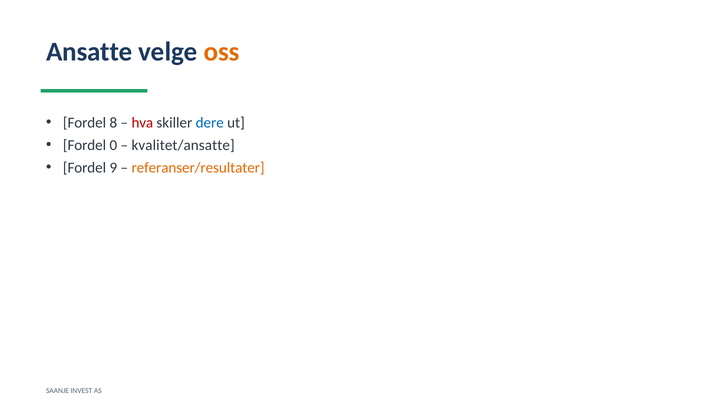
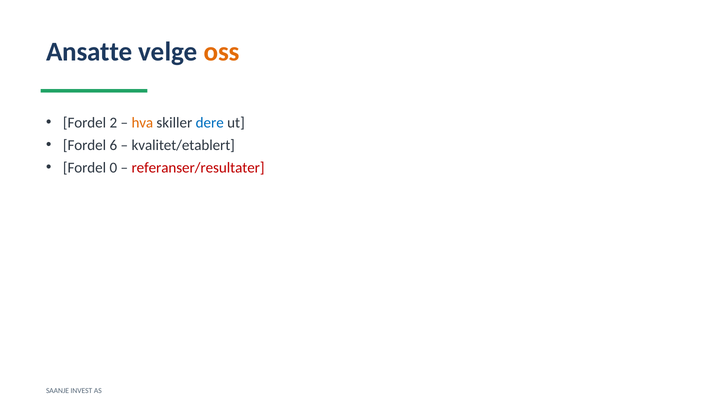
8: 8 -> 2 (113, 122)
hva colour: red -> orange (142, 122)
0: 0 -> 6 (113, 145)
kvalitet/ansatte: kvalitet/ansatte -> kvalitet/etablert (183, 145)
9: 9 -> 0 (113, 168)
referanser/resultater colour: orange -> red (198, 168)
